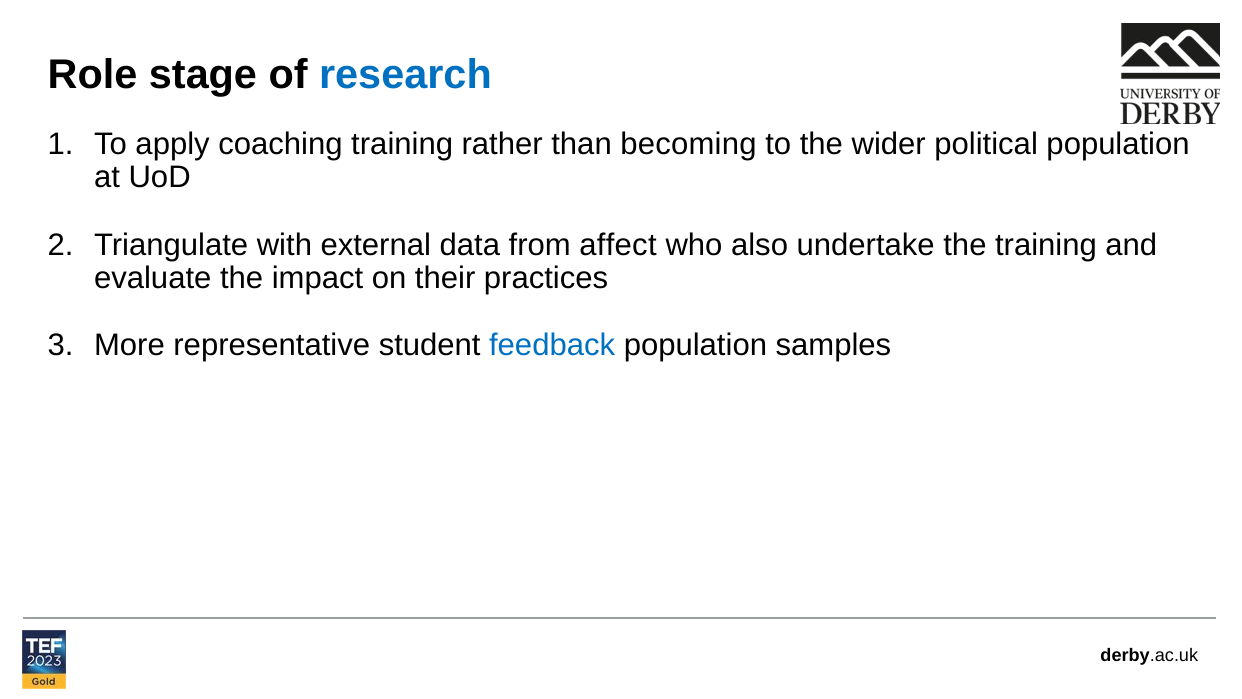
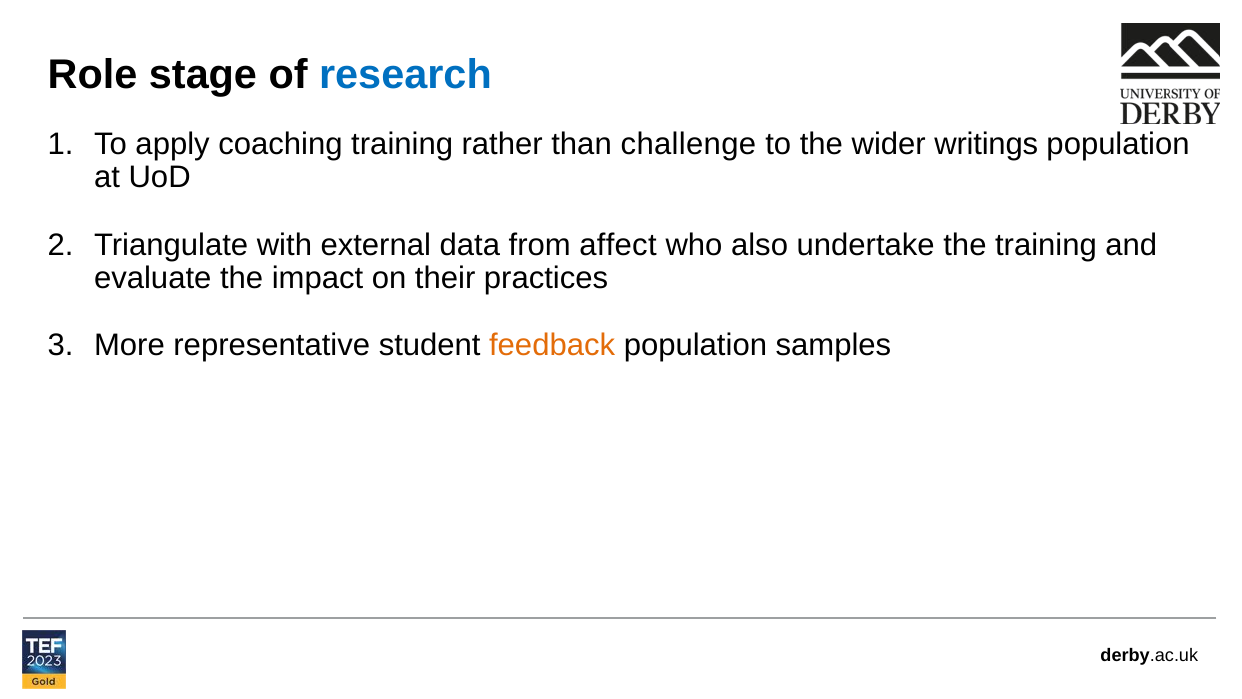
becoming: becoming -> challenge (688, 144)
political: political -> writings (986, 144)
feedback colour: blue -> orange (552, 345)
